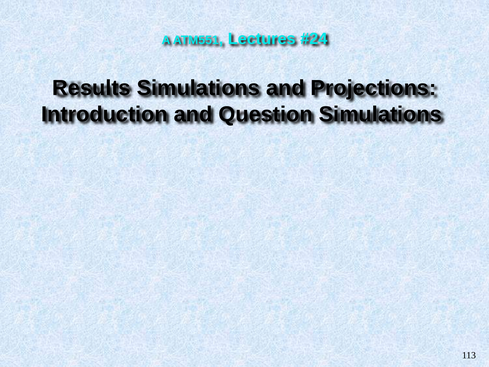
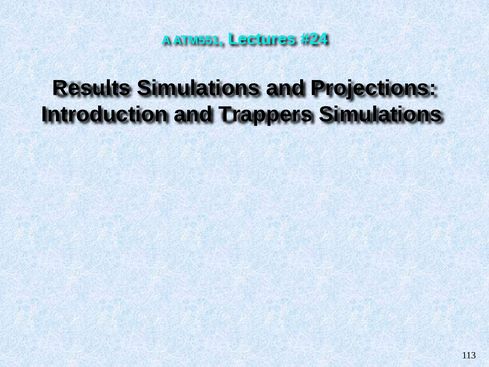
Question: Question -> Trappers (266, 114)
